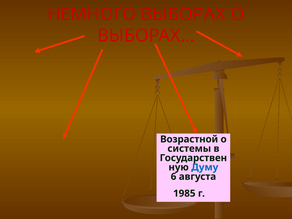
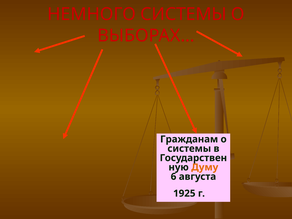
НЕМНОГО ВЫБОРАХ: ВЫБОРАХ -> СИСТЕМЫ (183, 14)
Возрастной: Возрастной -> Гражданам (189, 139)
Думу colour: blue -> orange (205, 167)
1985: 1985 -> 1925 (184, 193)
